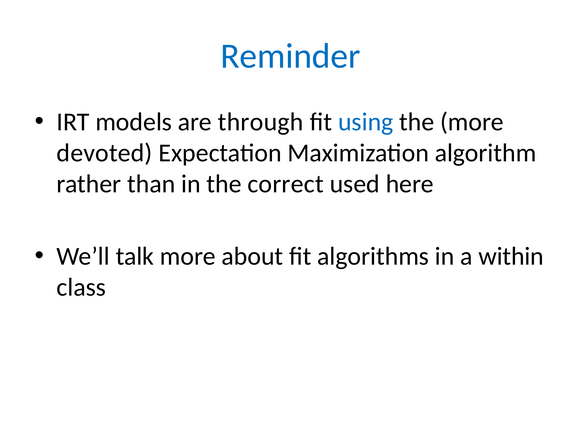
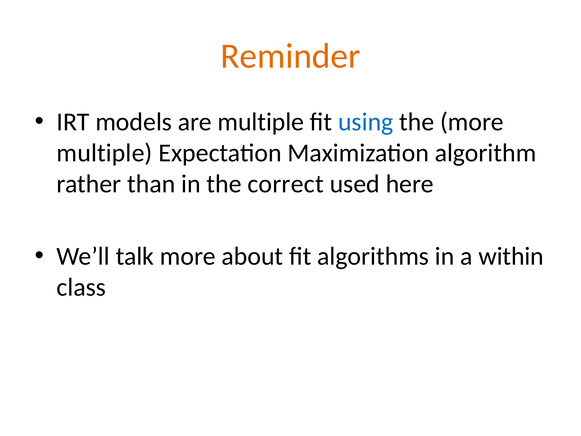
Reminder colour: blue -> orange (290, 56)
are through: through -> multiple (261, 122)
devoted: devoted -> multiple (105, 153)
